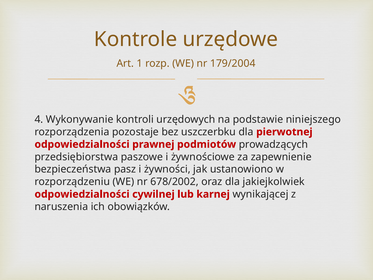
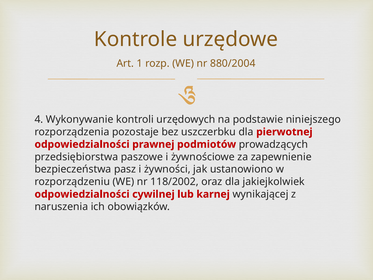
179/2004: 179/2004 -> 880/2004 (233, 63)
678/2002: 678/2002 -> 118/2002 (174, 182)
